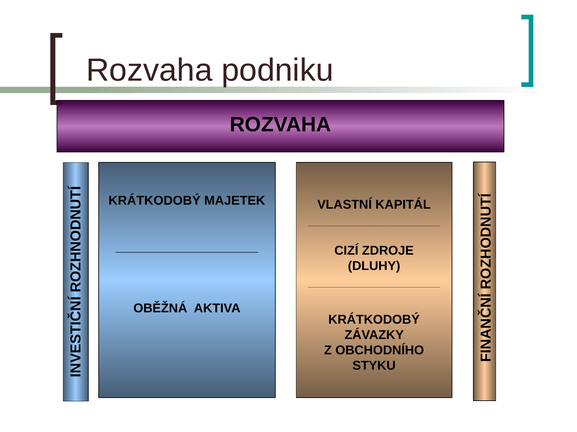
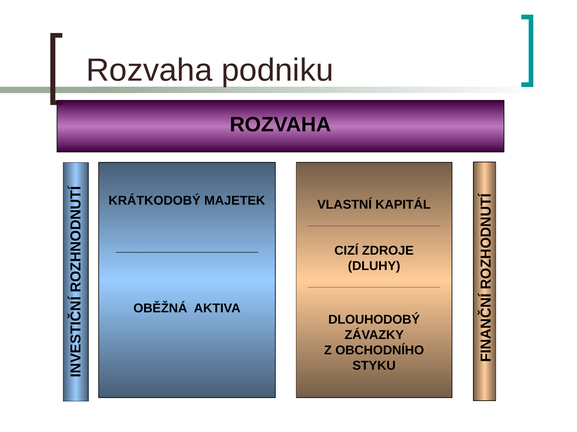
KRÁTKODOBÝ: KRÁTKODOBÝ -> DLOUHODOBÝ (374, 320)
